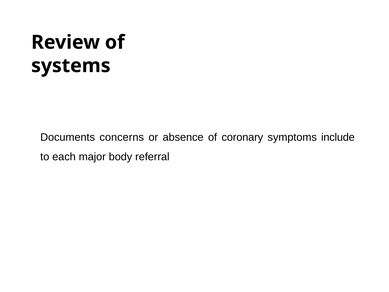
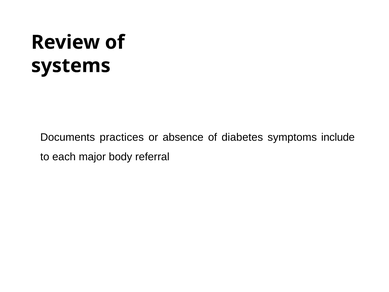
concerns: concerns -> practices (122, 137)
coronary: coronary -> diabetes (242, 137)
